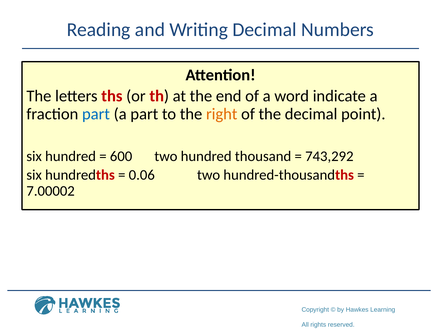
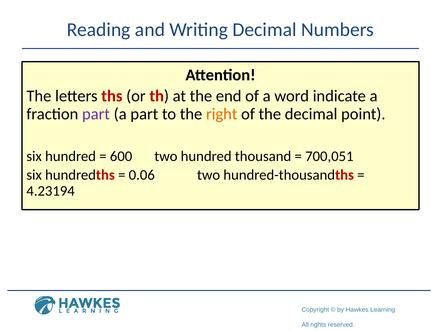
part colour: blue -> purple (96, 114)
743,292: 743,292 -> 700,051 (329, 156)
7.00002: 7.00002 -> 4.23194 (51, 191)
